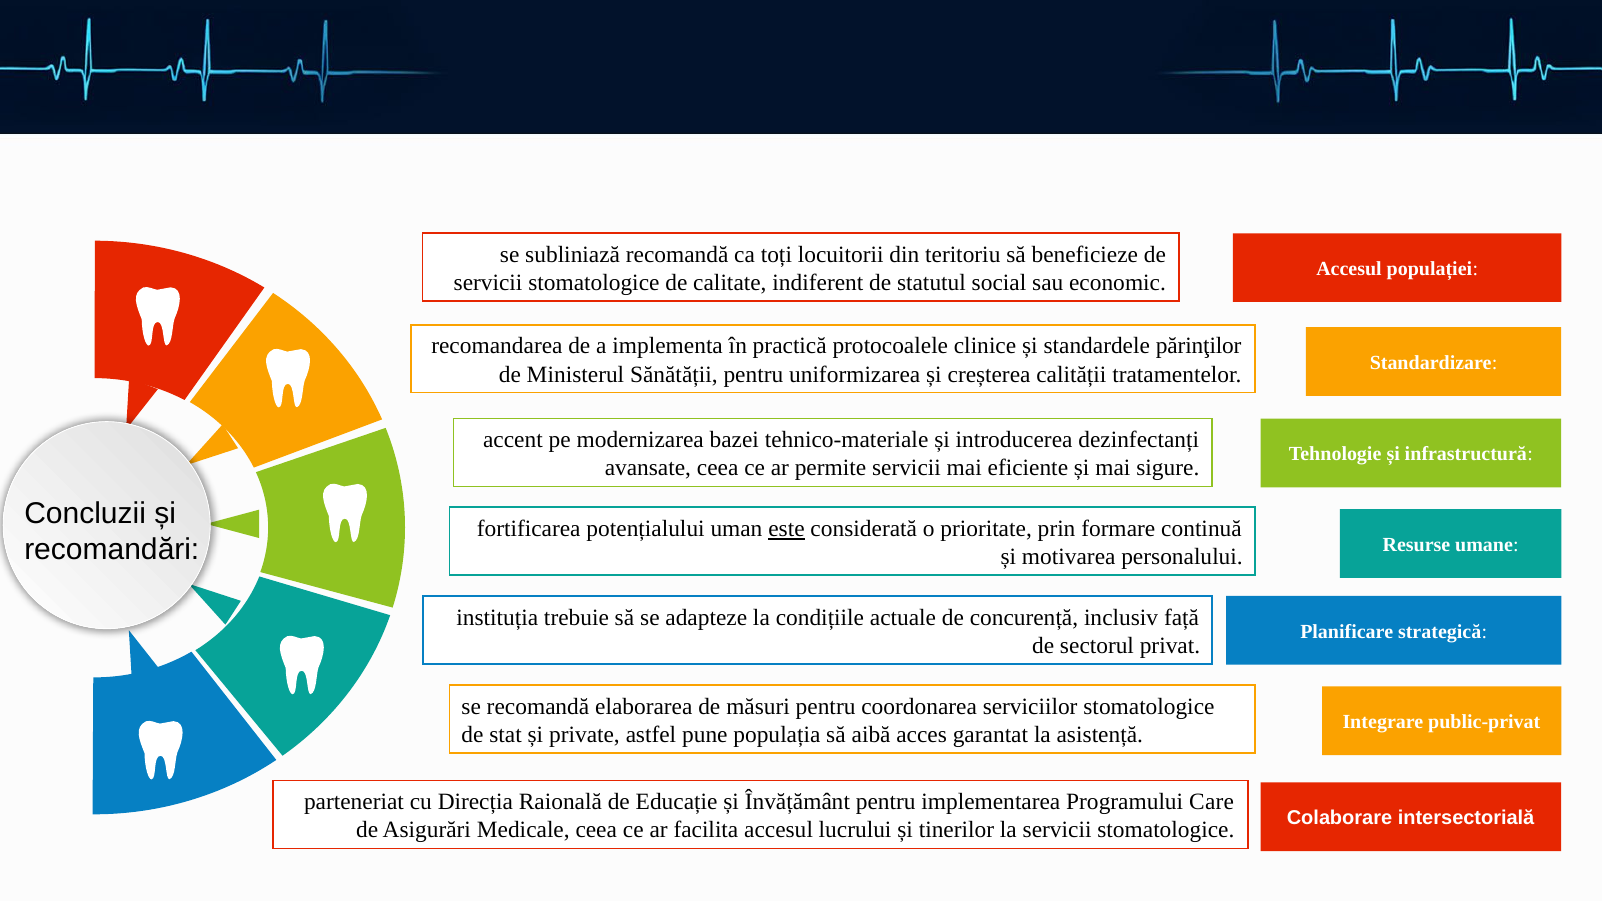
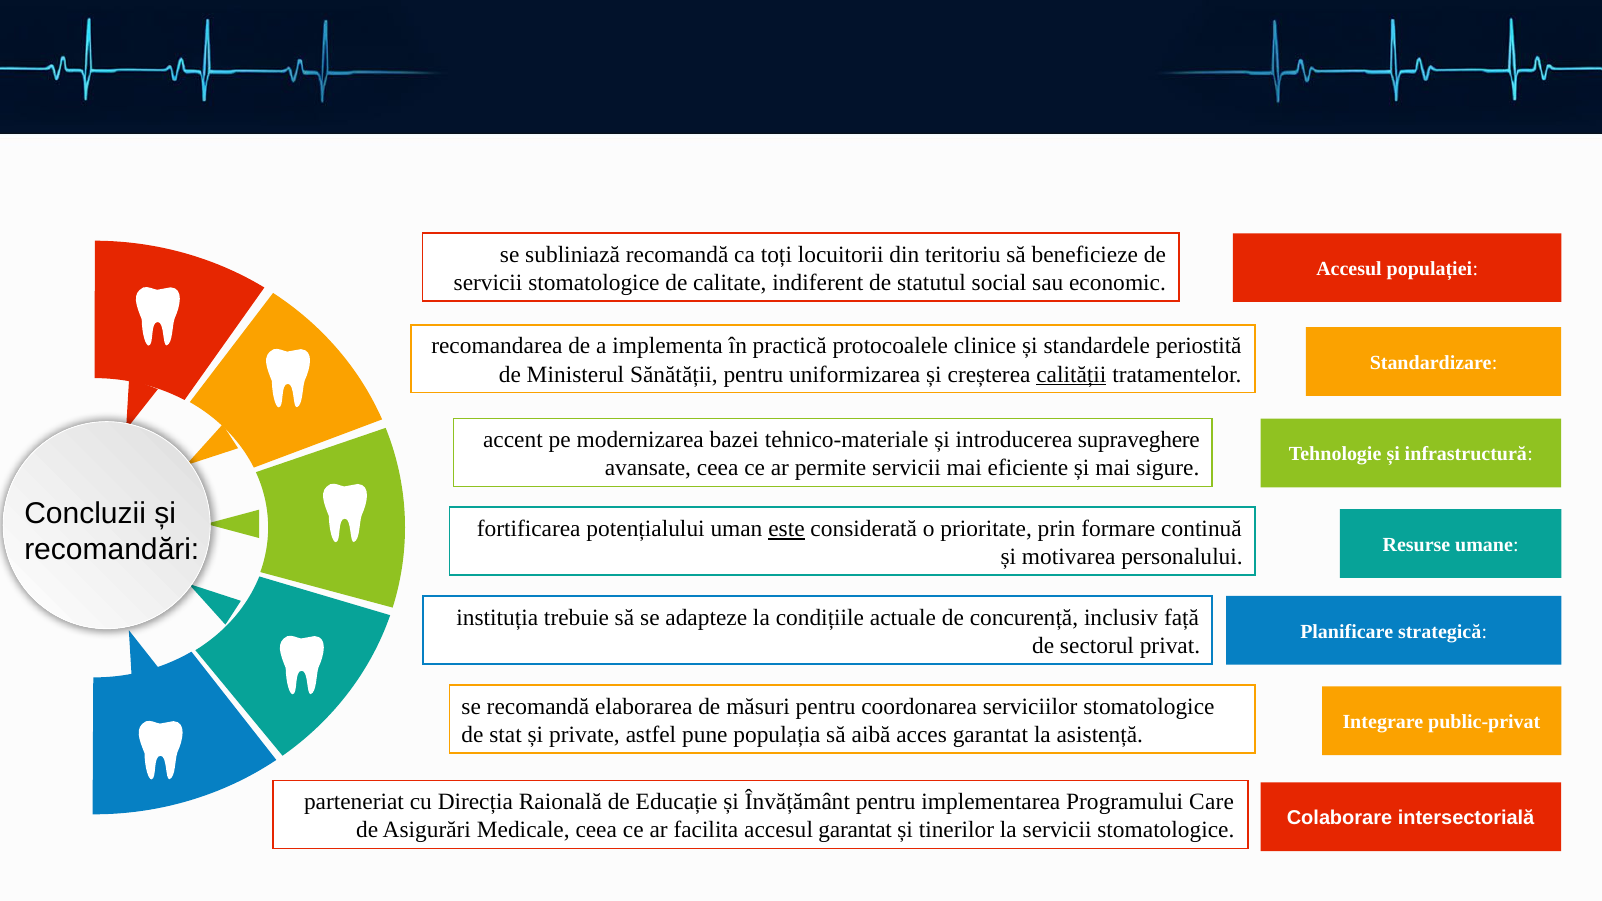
părinţilor: părinţilor -> periostită (1199, 346)
calității underline: none -> present (1071, 374)
dezinfectanți: dezinfectanți -> supraveghere (1139, 440)
accesul lucrului: lucrului -> garantat (855, 830)
